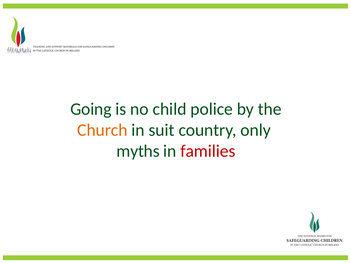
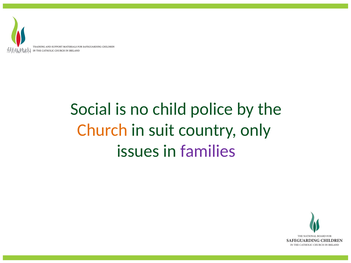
Going: Going -> Social (91, 109)
myths: myths -> issues (138, 151)
families colour: red -> purple (208, 151)
